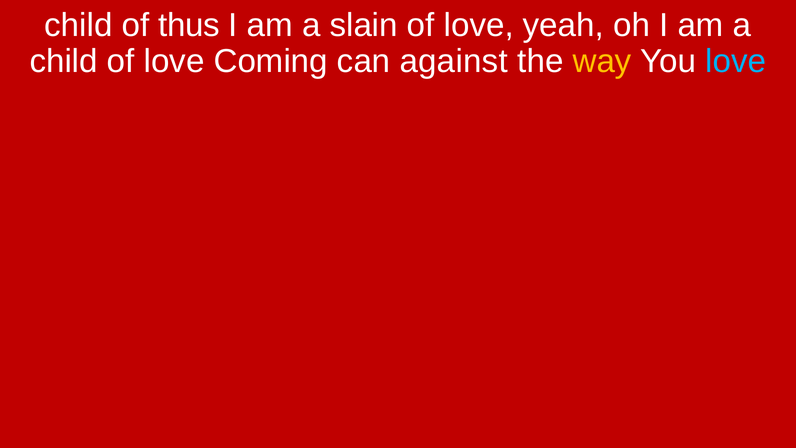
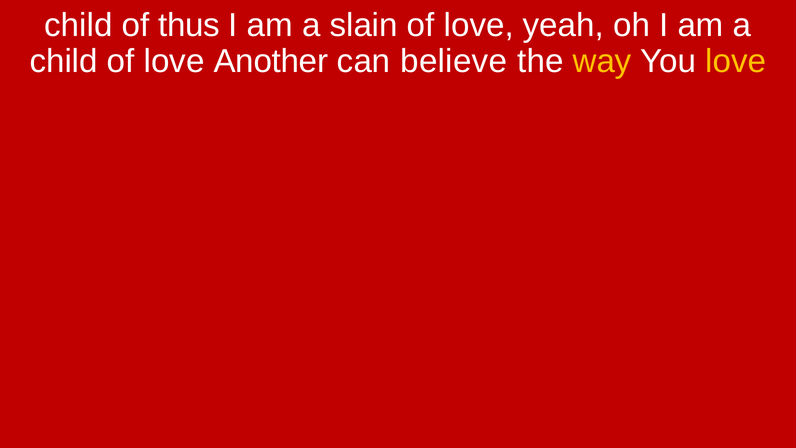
Coming: Coming -> Another (271, 61)
against: against -> believe (454, 61)
love colour: light blue -> yellow (736, 61)
